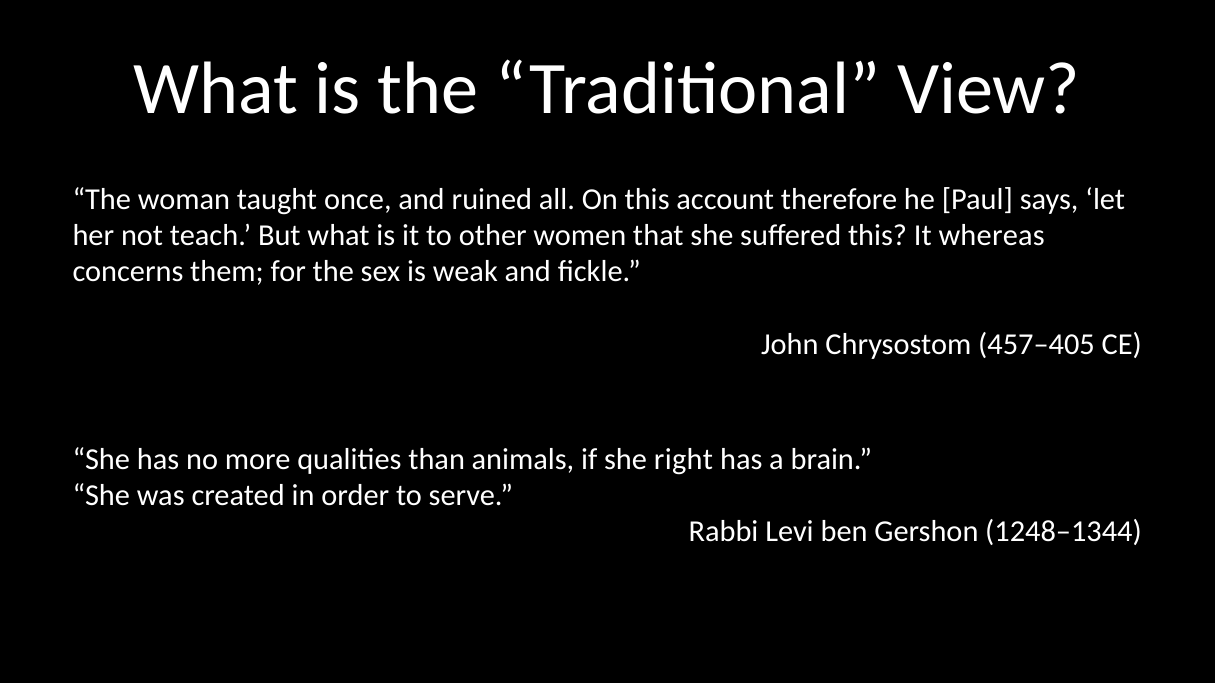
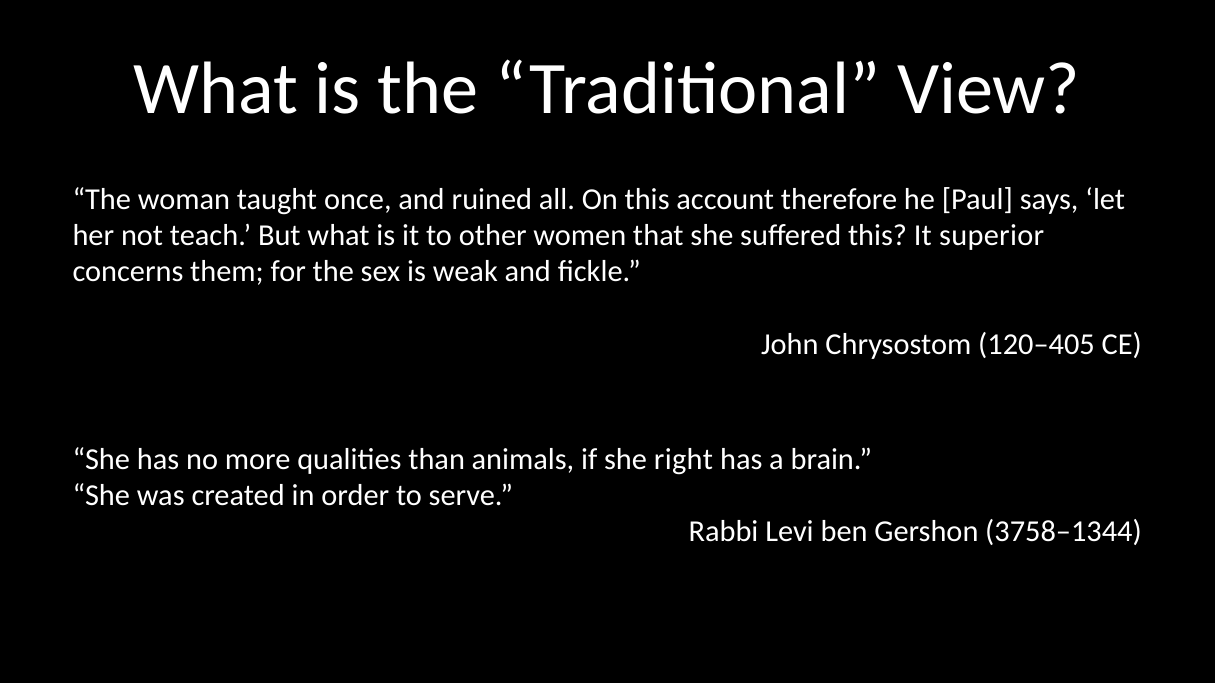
whereas: whereas -> superior (992, 236)
457–405: 457–405 -> 120–405 (1036, 345)
1248–1344: 1248–1344 -> 3758–1344 (1063, 532)
